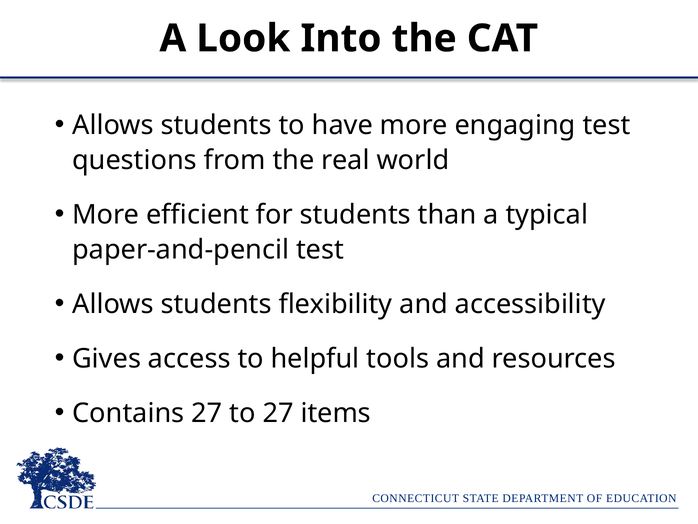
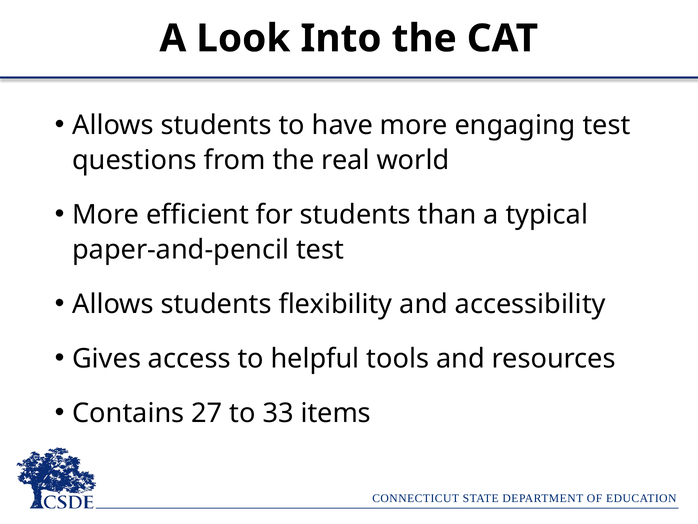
to 27: 27 -> 33 (278, 413)
